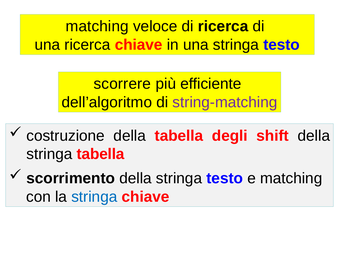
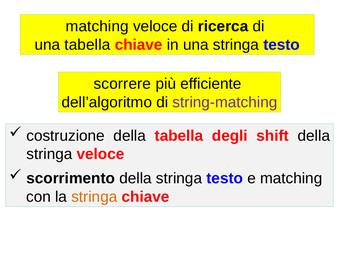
una ricerca: ricerca -> tabella (87, 45)
stringa tabella: tabella -> veloce (101, 154)
stringa colour: blue -> orange (94, 197)
